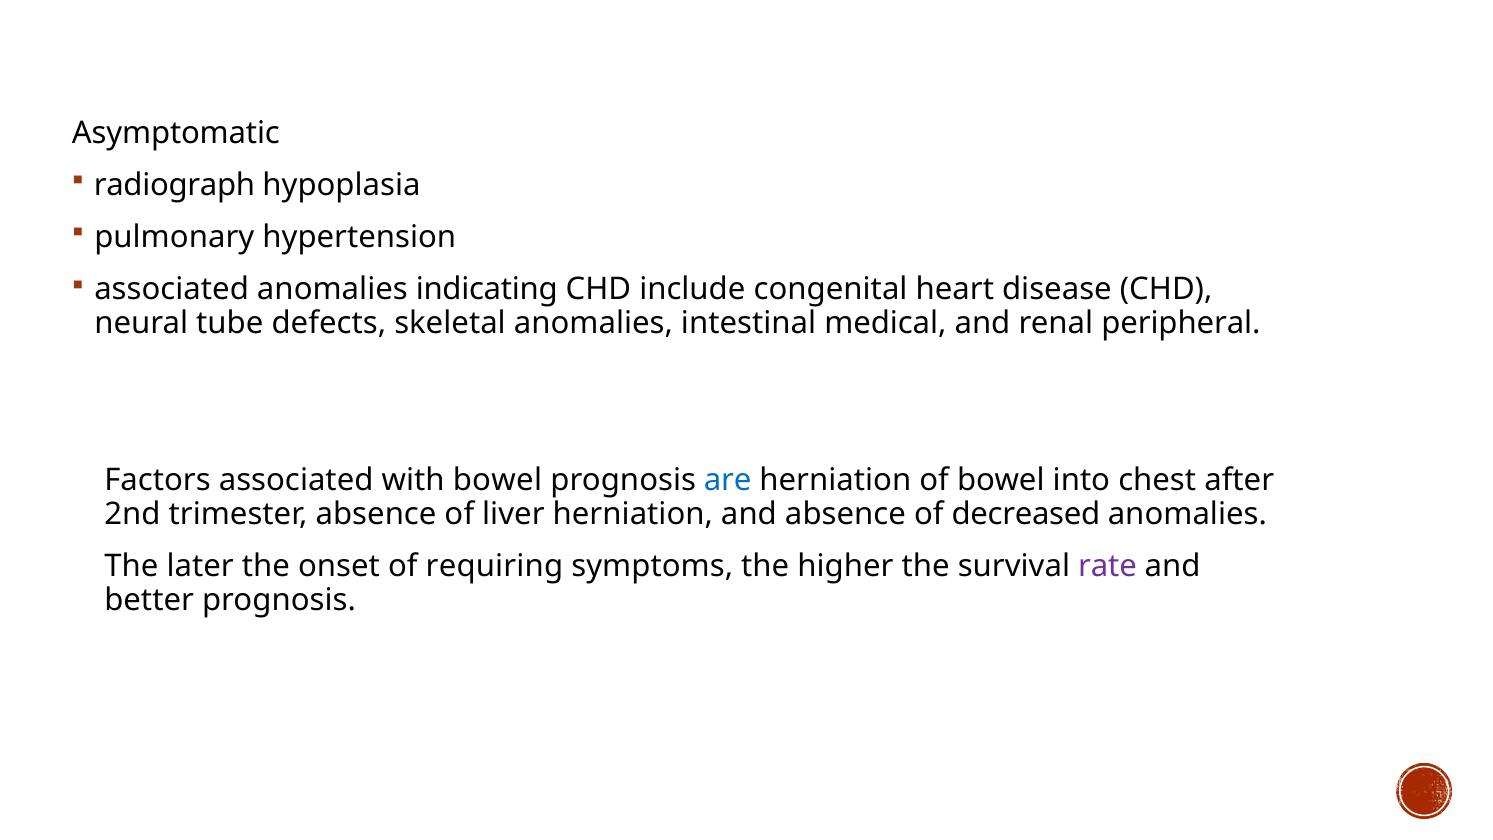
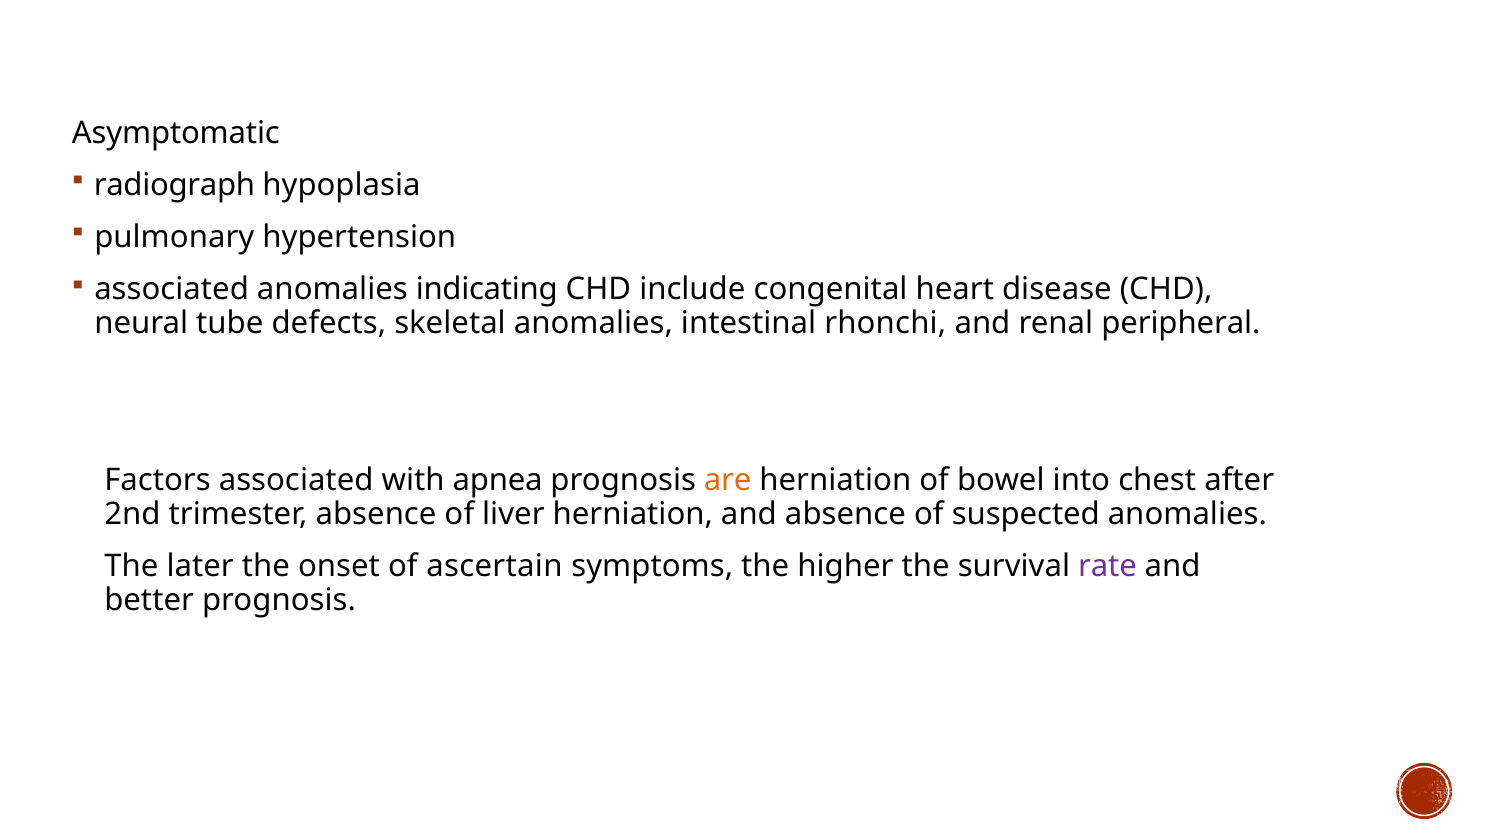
medical: medical -> rhonchi (885, 323)
with bowel: bowel -> apnea (498, 480)
are colour: blue -> orange (728, 480)
decreased: decreased -> suspected (1026, 514)
requiring: requiring -> ascertain (494, 566)
